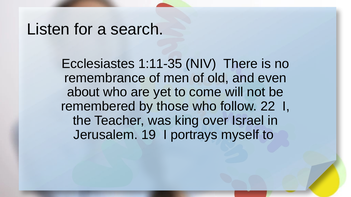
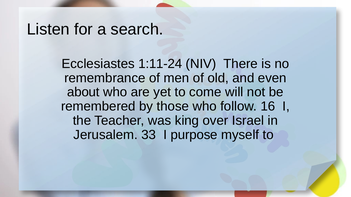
1:11-35: 1:11-35 -> 1:11-24 (160, 64)
22: 22 -> 16 (268, 107)
19: 19 -> 33 (149, 135)
portrays: portrays -> purpose (194, 135)
